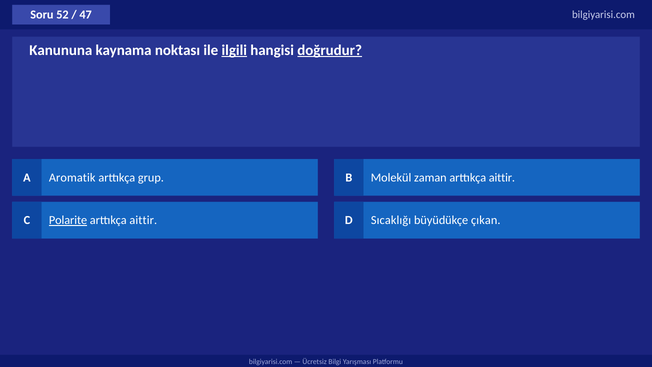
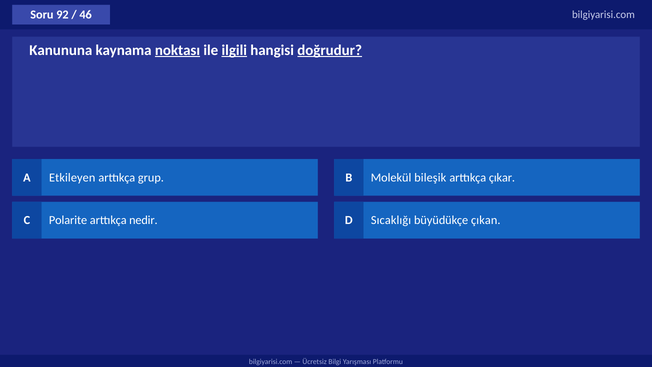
52: 52 -> 92 (62, 15)
47: 47 -> 46 (86, 15)
noktası underline: none -> present (178, 50)
Aromatik: Aromatik -> Etkileyen (72, 177)
zaman: zaman -> bileşik (430, 177)
aittir: aittir -> çıkar (502, 177)
Polarite underline: present -> none (68, 220)
aittir: aittir -> nedir (143, 220)
